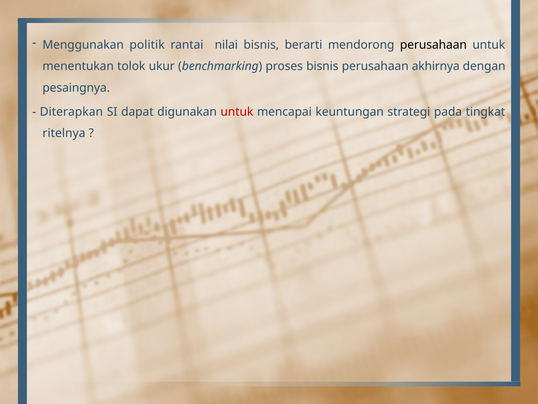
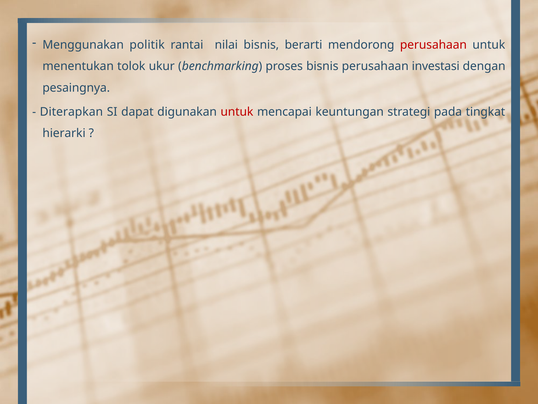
perusahaan colour: black -> red (433, 45)
akhirnya: akhirnya -> investasi (436, 66)
ritelnya: ritelnya -> hierarki (64, 133)
